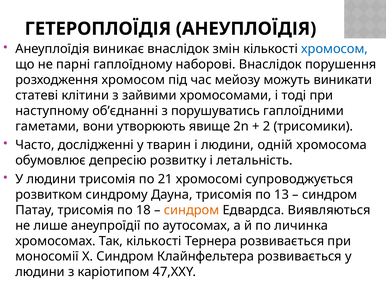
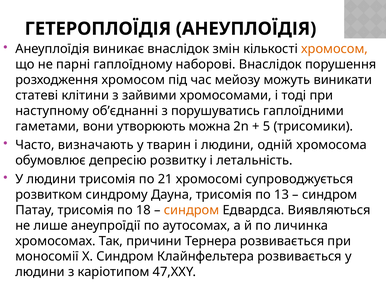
хромосом colour: blue -> orange (335, 49)
явище: явище -> можна (210, 126)
2: 2 -> 5 (267, 126)
дослідженні: дослідженні -> визначають (96, 145)
Так кількості: кількості -> причини (154, 241)
